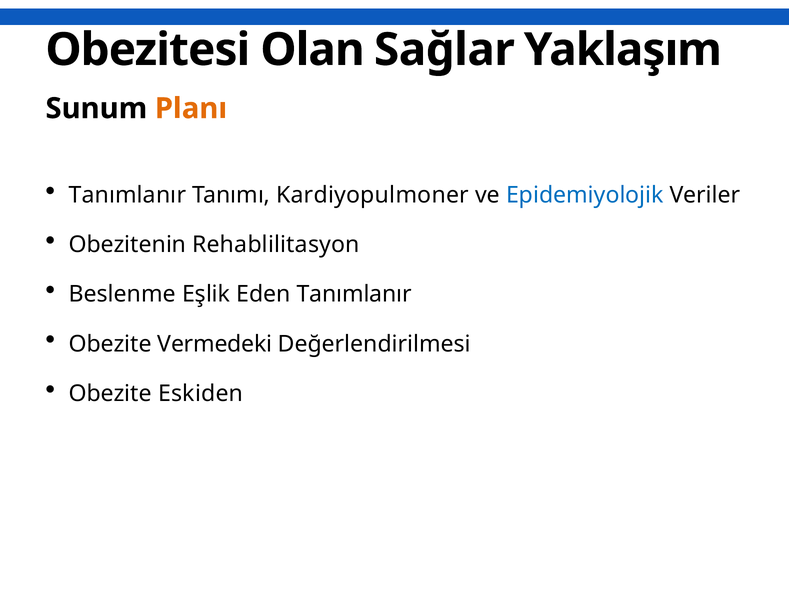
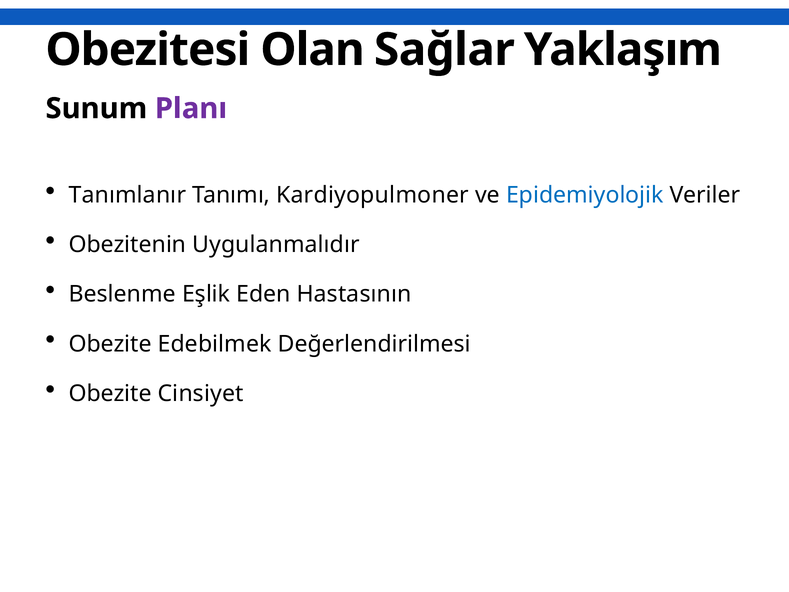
Planı colour: orange -> purple (191, 108)
Rehablilitasyon: Rehablilitasyon -> Uygulanmalıdır (276, 245)
Eden Tanımlanır: Tanımlanır -> Hastasının (354, 294)
Vermedeki: Vermedeki -> Edebilmek (215, 344)
Eskiden: Eskiden -> Cinsiyet (201, 393)
